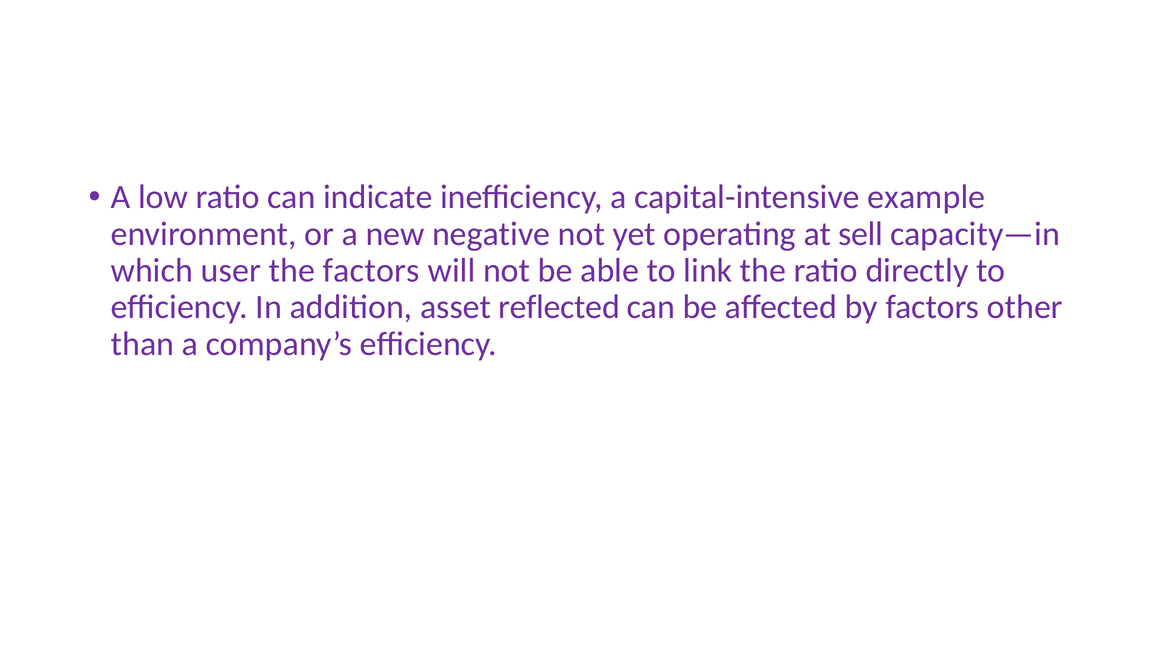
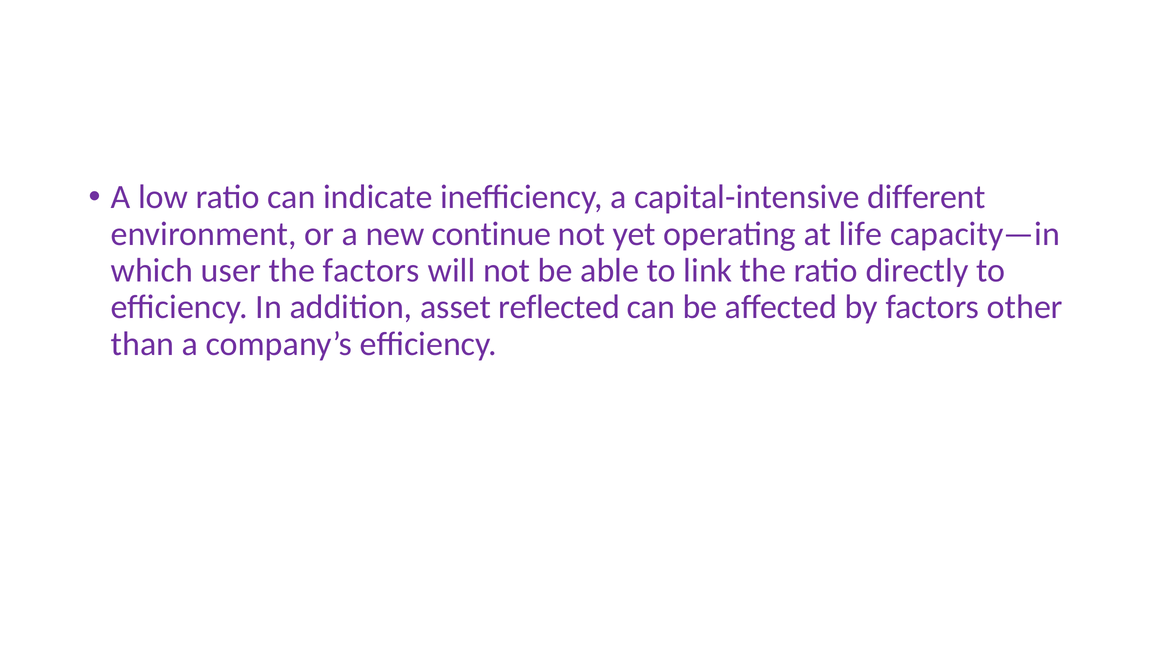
example: example -> different (927, 197)
negative: negative -> continue (491, 234)
sell: sell -> life (860, 234)
